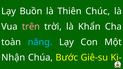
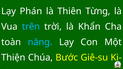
Buồn: Buồn -> Phán (31, 11)
Chúc: Chúc -> Từng (98, 11)
trên colour: pink -> light blue (31, 27)
Nhận: Nhận -> Thiện (13, 58)
